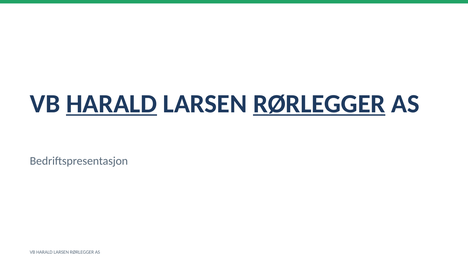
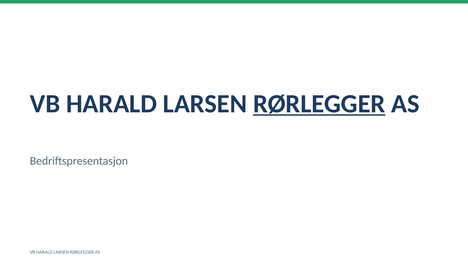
HARALD underline: present -> none (111, 104)
